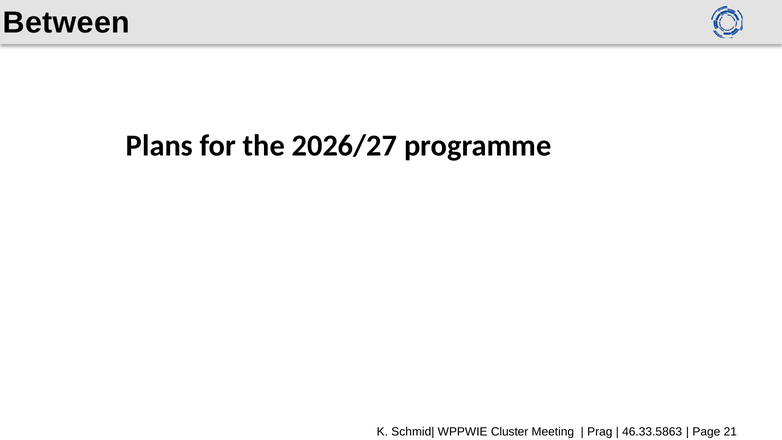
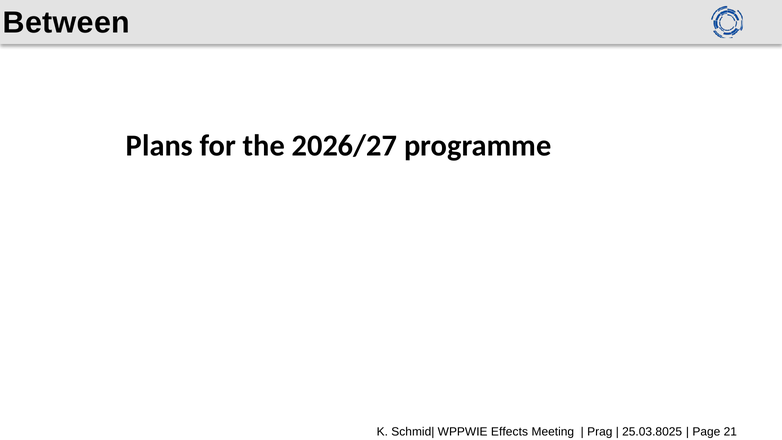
Cluster: Cluster -> Effects (510, 432)
46.33.5863: 46.33.5863 -> 25.03.8025 (652, 432)
